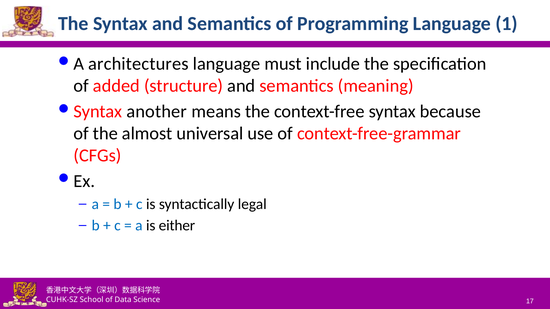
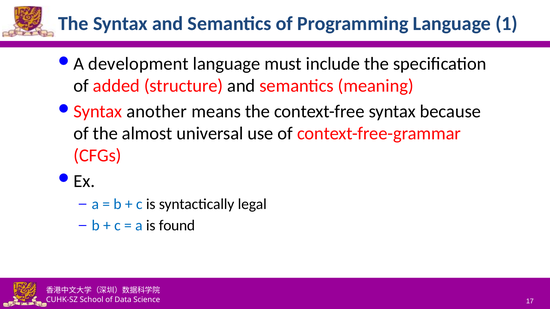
architectures: architectures -> development (139, 64)
either: either -> found (177, 226)
